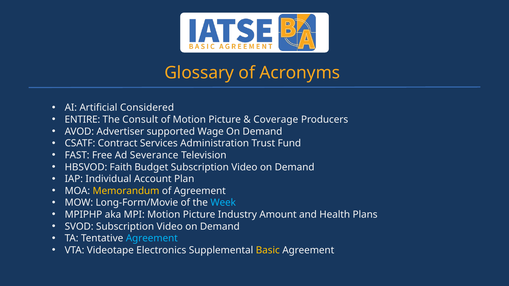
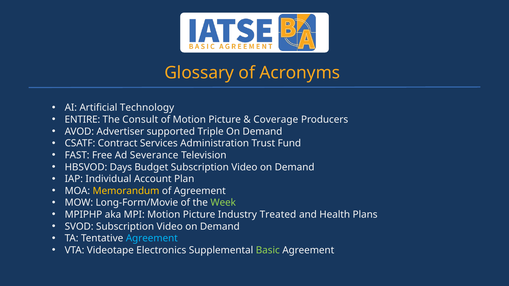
Considered: Considered -> Technology (147, 108)
Wage: Wage -> Triple (211, 132)
Faith: Faith -> Days (121, 167)
Week colour: light blue -> light green (223, 203)
Amount: Amount -> Treated (278, 215)
Basic colour: yellow -> light green (268, 250)
